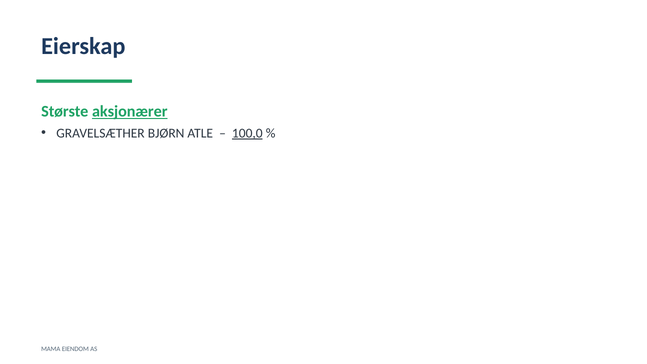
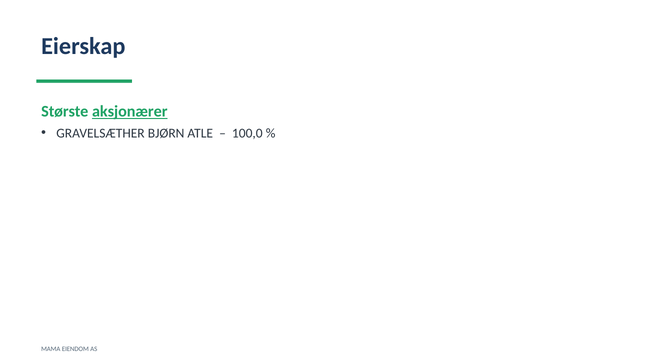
100,0 underline: present -> none (247, 133)
